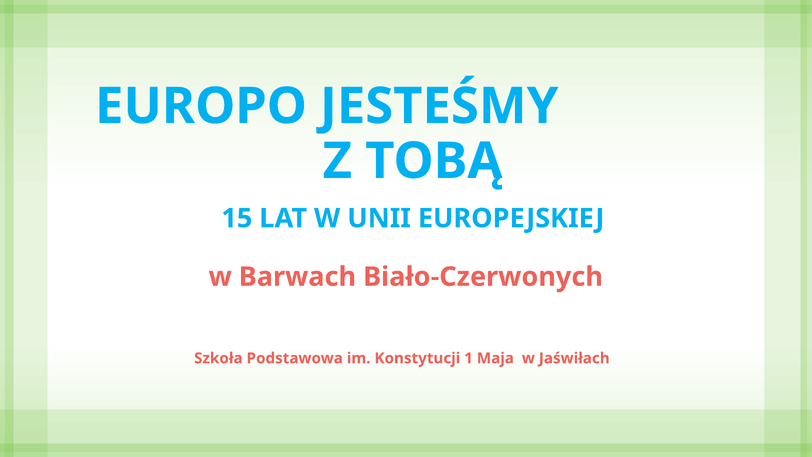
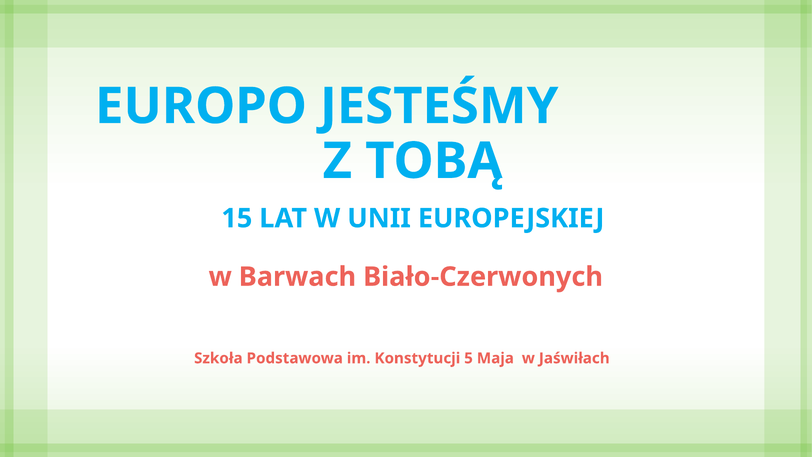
1: 1 -> 5 (469, 358)
